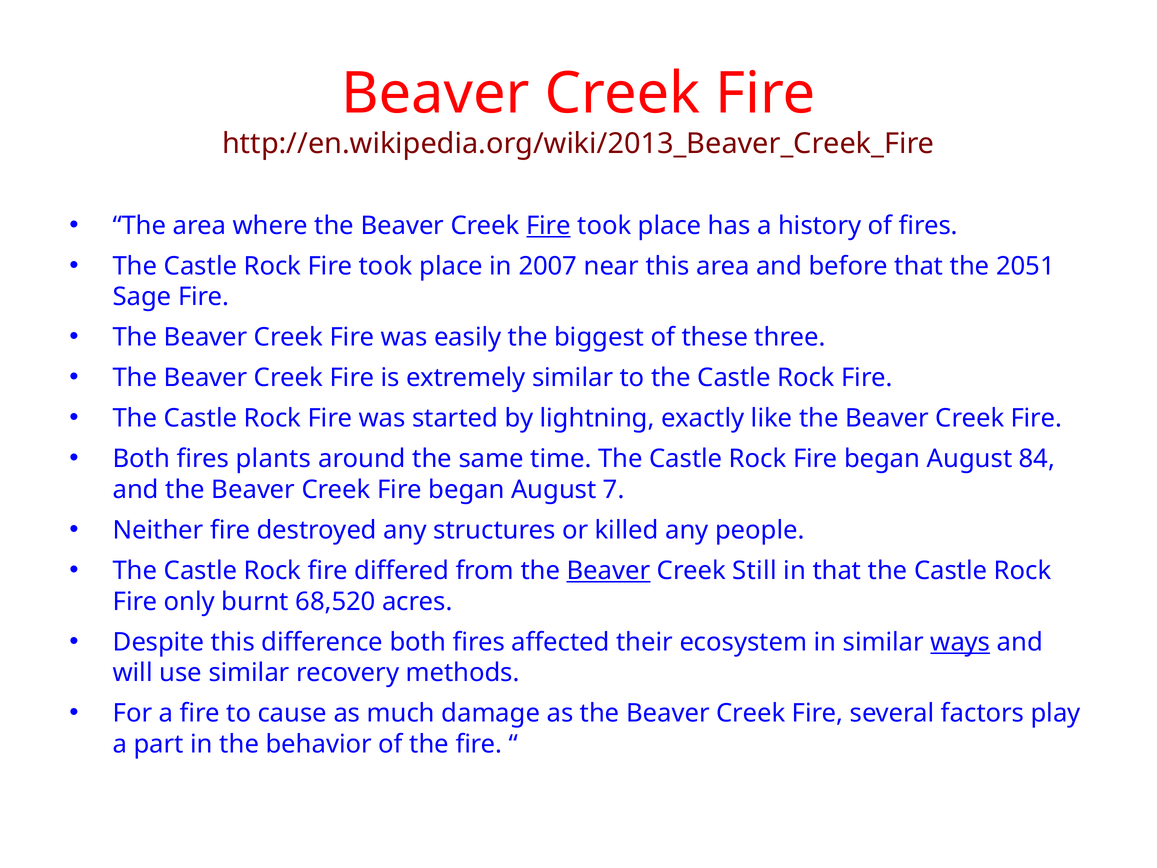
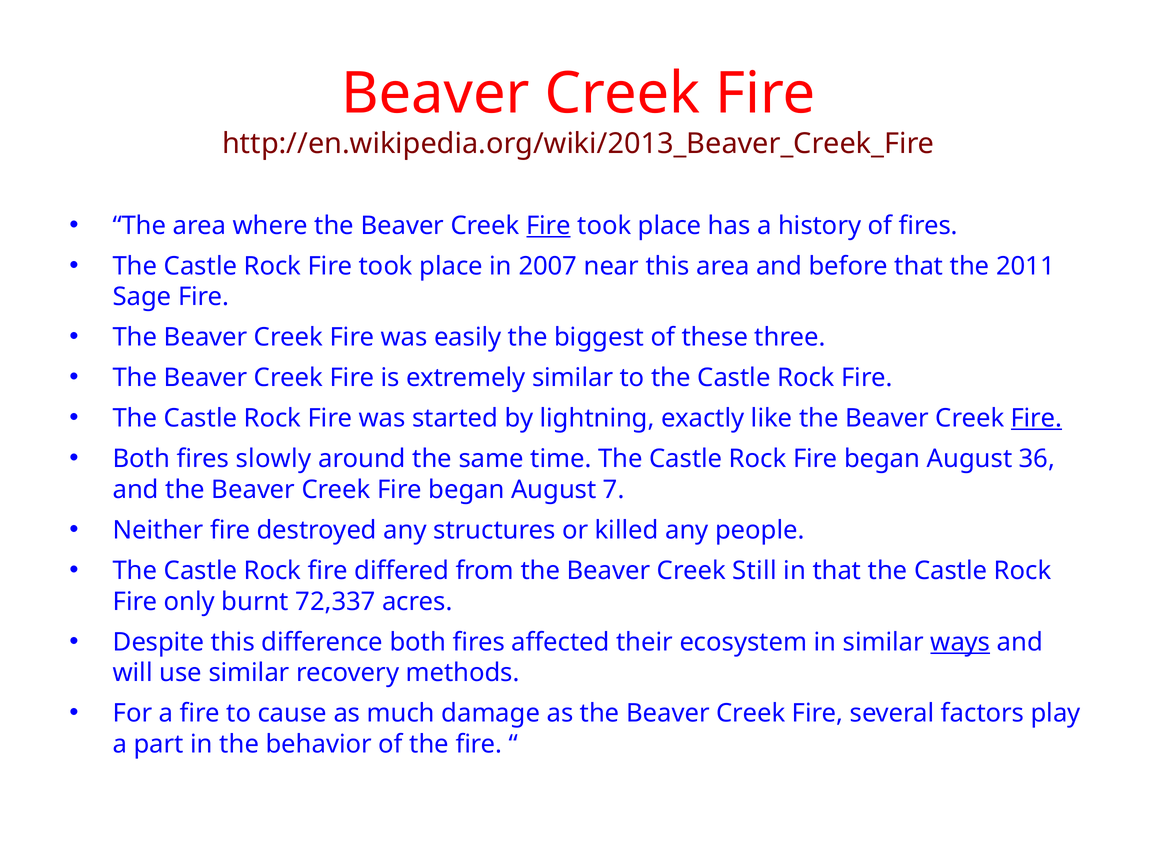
2051: 2051 -> 2011 (1025, 266)
Fire underline: none -> present (1036, 418)
plants: plants -> slowly (274, 459)
84: 84 -> 36 (1037, 459)
Beaver underline: present -> none (609, 571)
68,520: 68,520 -> 72,337 (336, 601)
